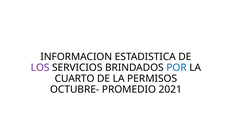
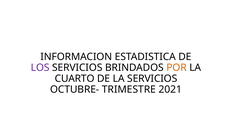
POR colour: blue -> orange (177, 68)
LA PERMISOS: PERMISOS -> SERVICIOS (152, 79)
PROMEDIO: PROMEDIO -> TRIMESTRE (129, 90)
